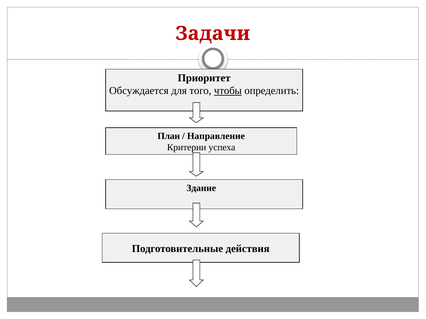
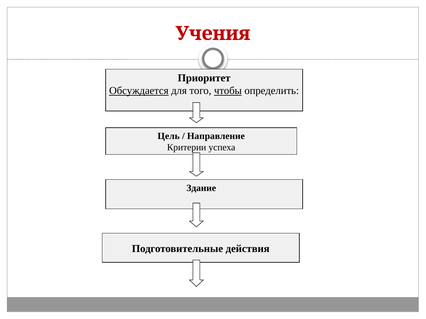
Задачи: Задачи -> Учения (213, 34)
Обсуждается underline: none -> present (139, 91)
План: План -> Цель (169, 136)
